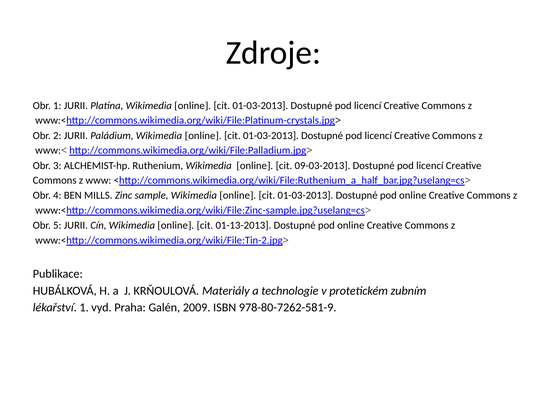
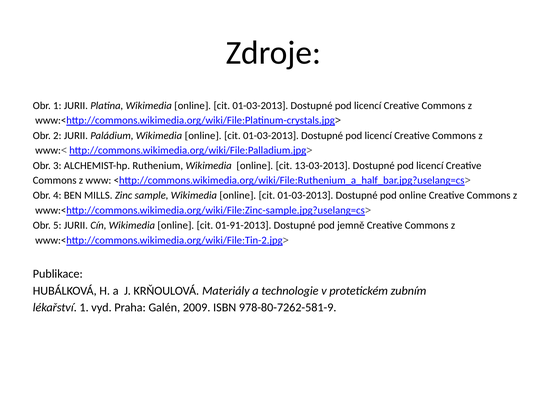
09-03-2013: 09-03-2013 -> 13-03-2013 (322, 166)
01-13-2013: 01-13-2013 -> 01-91-2013 (243, 226)
online: online -> jemně (351, 226)
